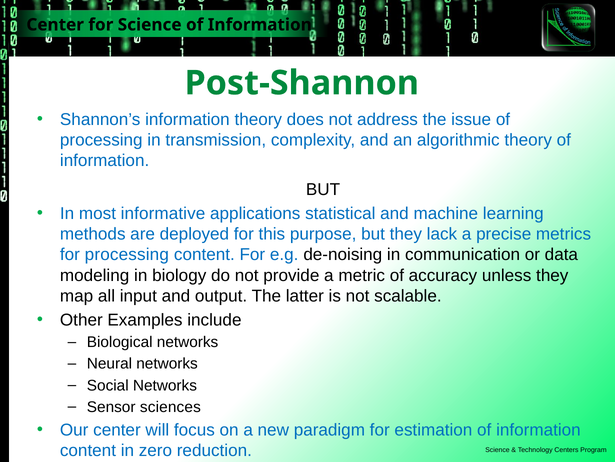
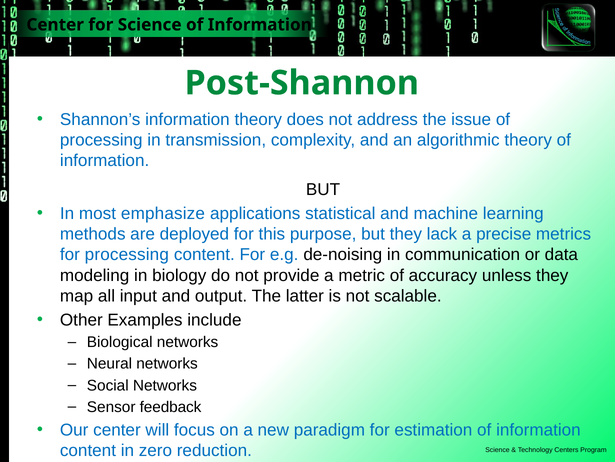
informative: informative -> emphasize (163, 213)
sciences: sciences -> feedback (171, 406)
